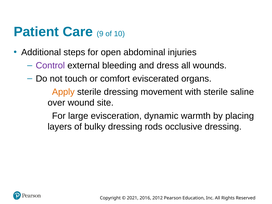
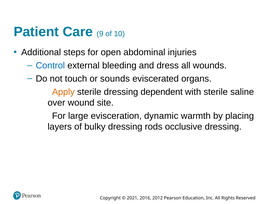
Control colour: purple -> blue (50, 66)
comfort: comfort -> sounds (115, 79)
movement: movement -> dependent (162, 92)
